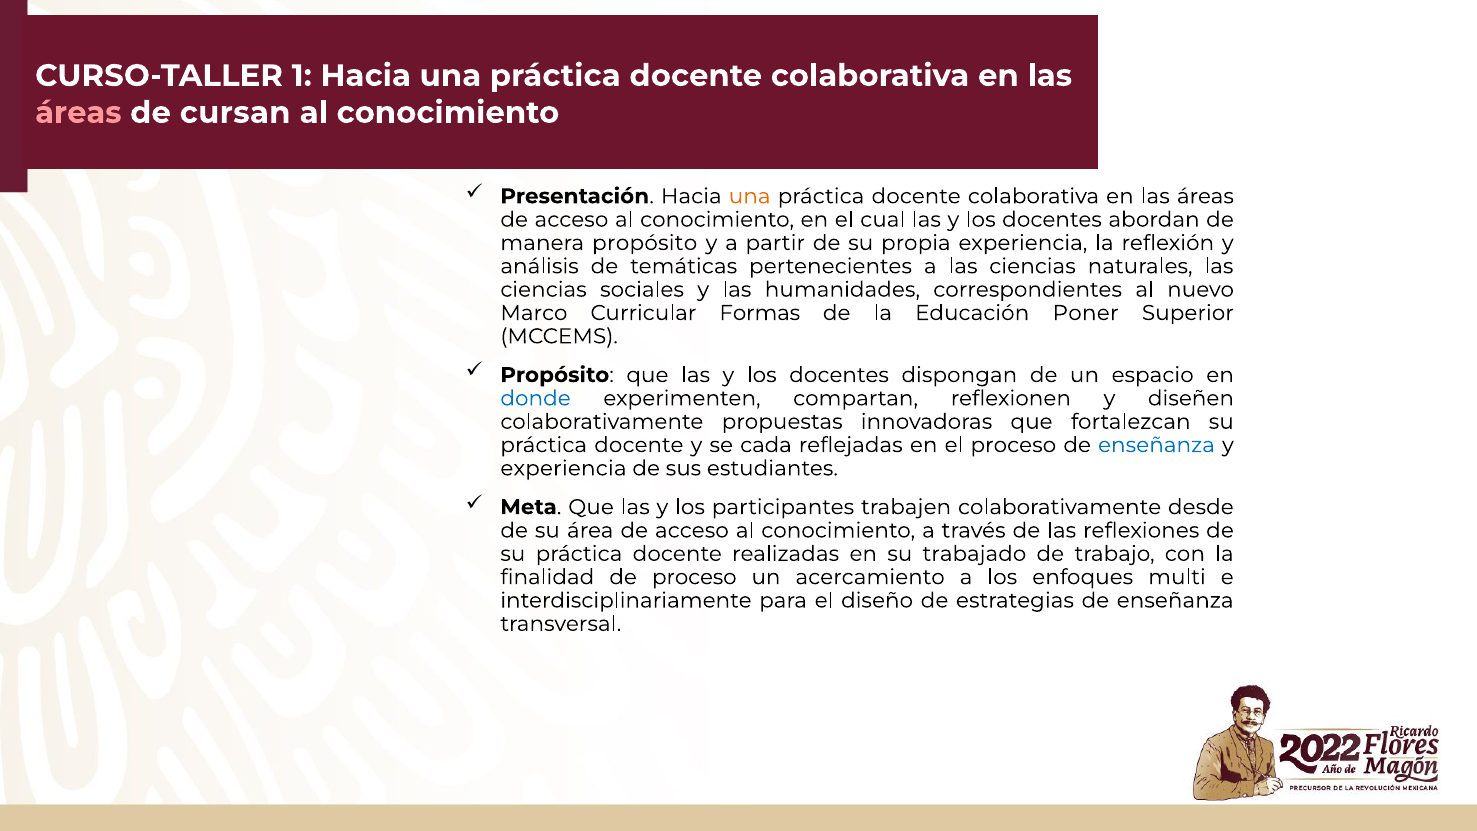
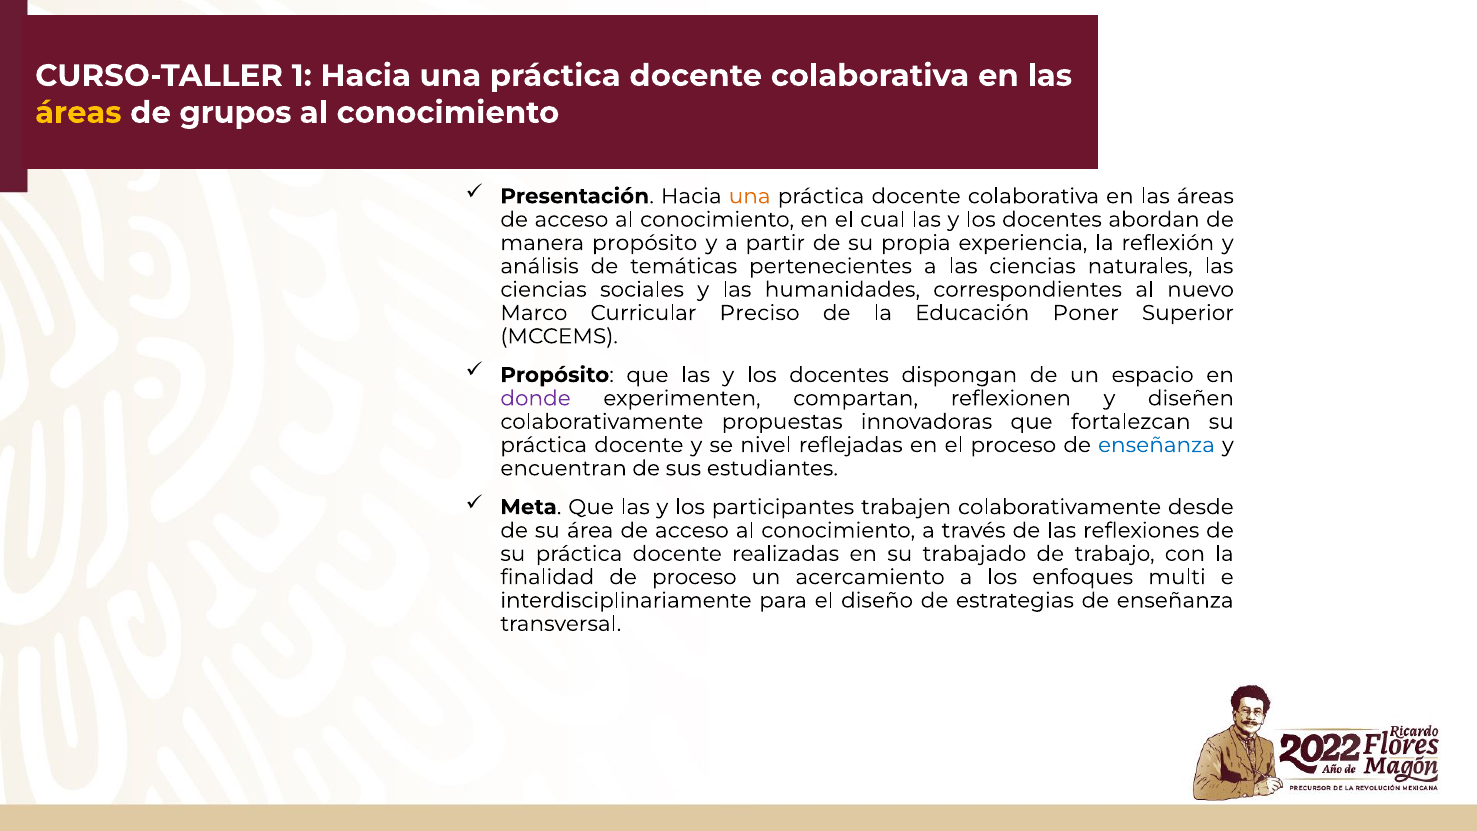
áreas colour: pink -> yellow (78, 113)
cursan: cursan -> grupos (235, 113)
Formas: Formas -> Preciso (760, 313)
donde colour: blue -> purple (536, 398)
cada: cada -> nivel (766, 445)
experiencia: experiencia -> encuentran (564, 468)
